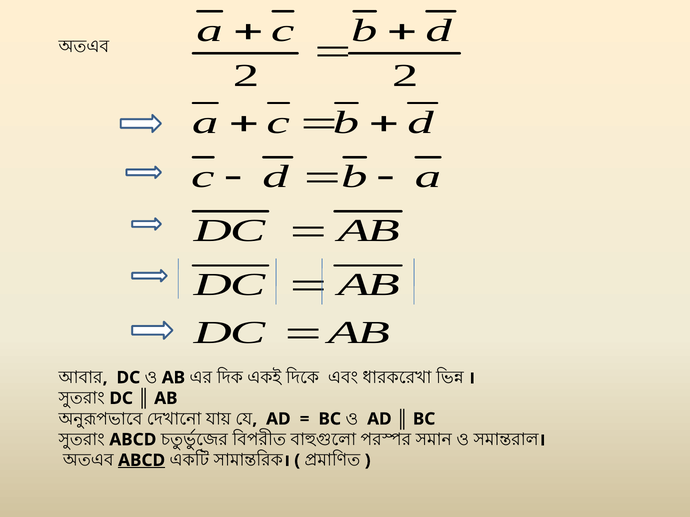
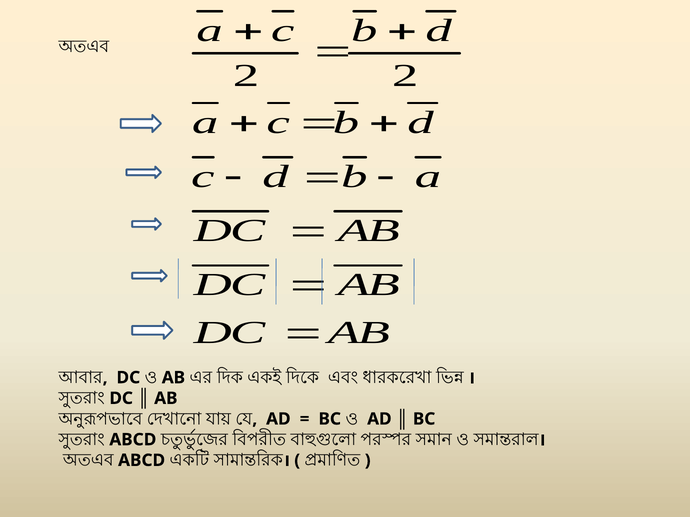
ABCD underline: present -> none (142, 461)
